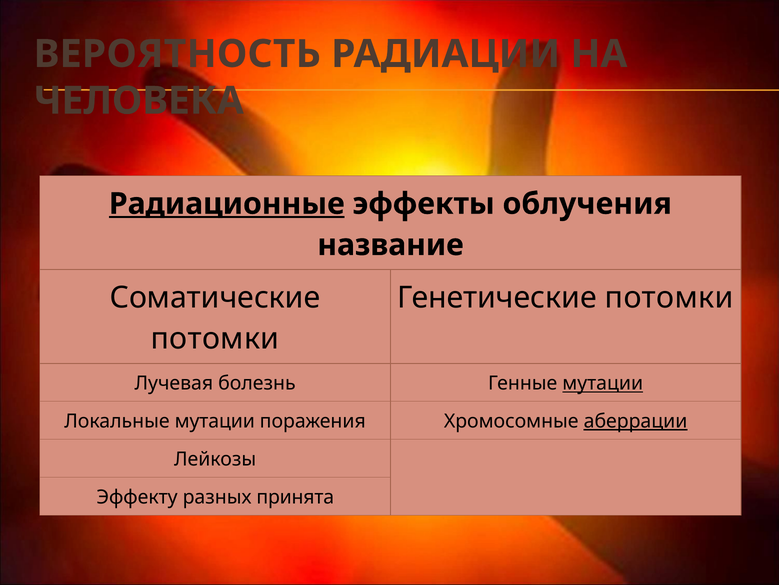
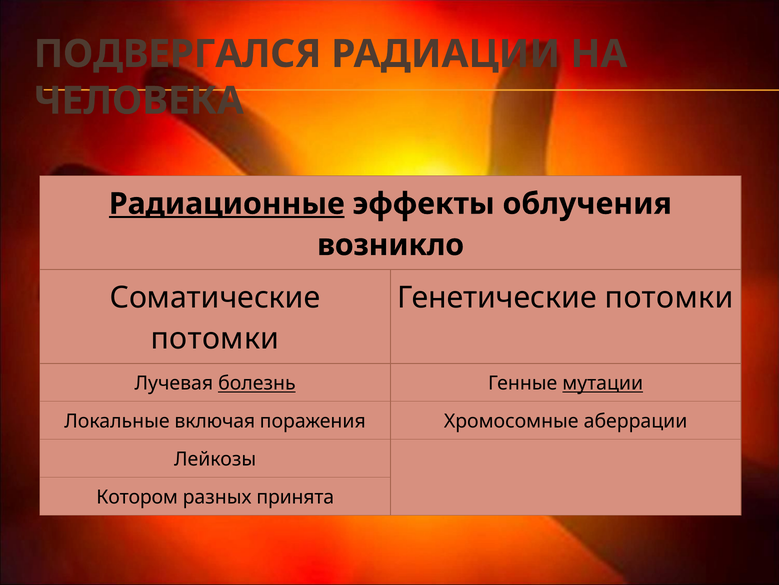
ВЕРОЯТНОСТЬ: ВЕРОЯТНОСТЬ -> ПОДВЕРГАЛСЯ (178, 54)
название: название -> возникло (391, 245)
болезнь underline: none -> present (257, 383)
Локальные мутации: мутации -> включая (215, 421)
аберрации underline: present -> none (636, 421)
Эффекту: Эффекту -> Котором (137, 497)
